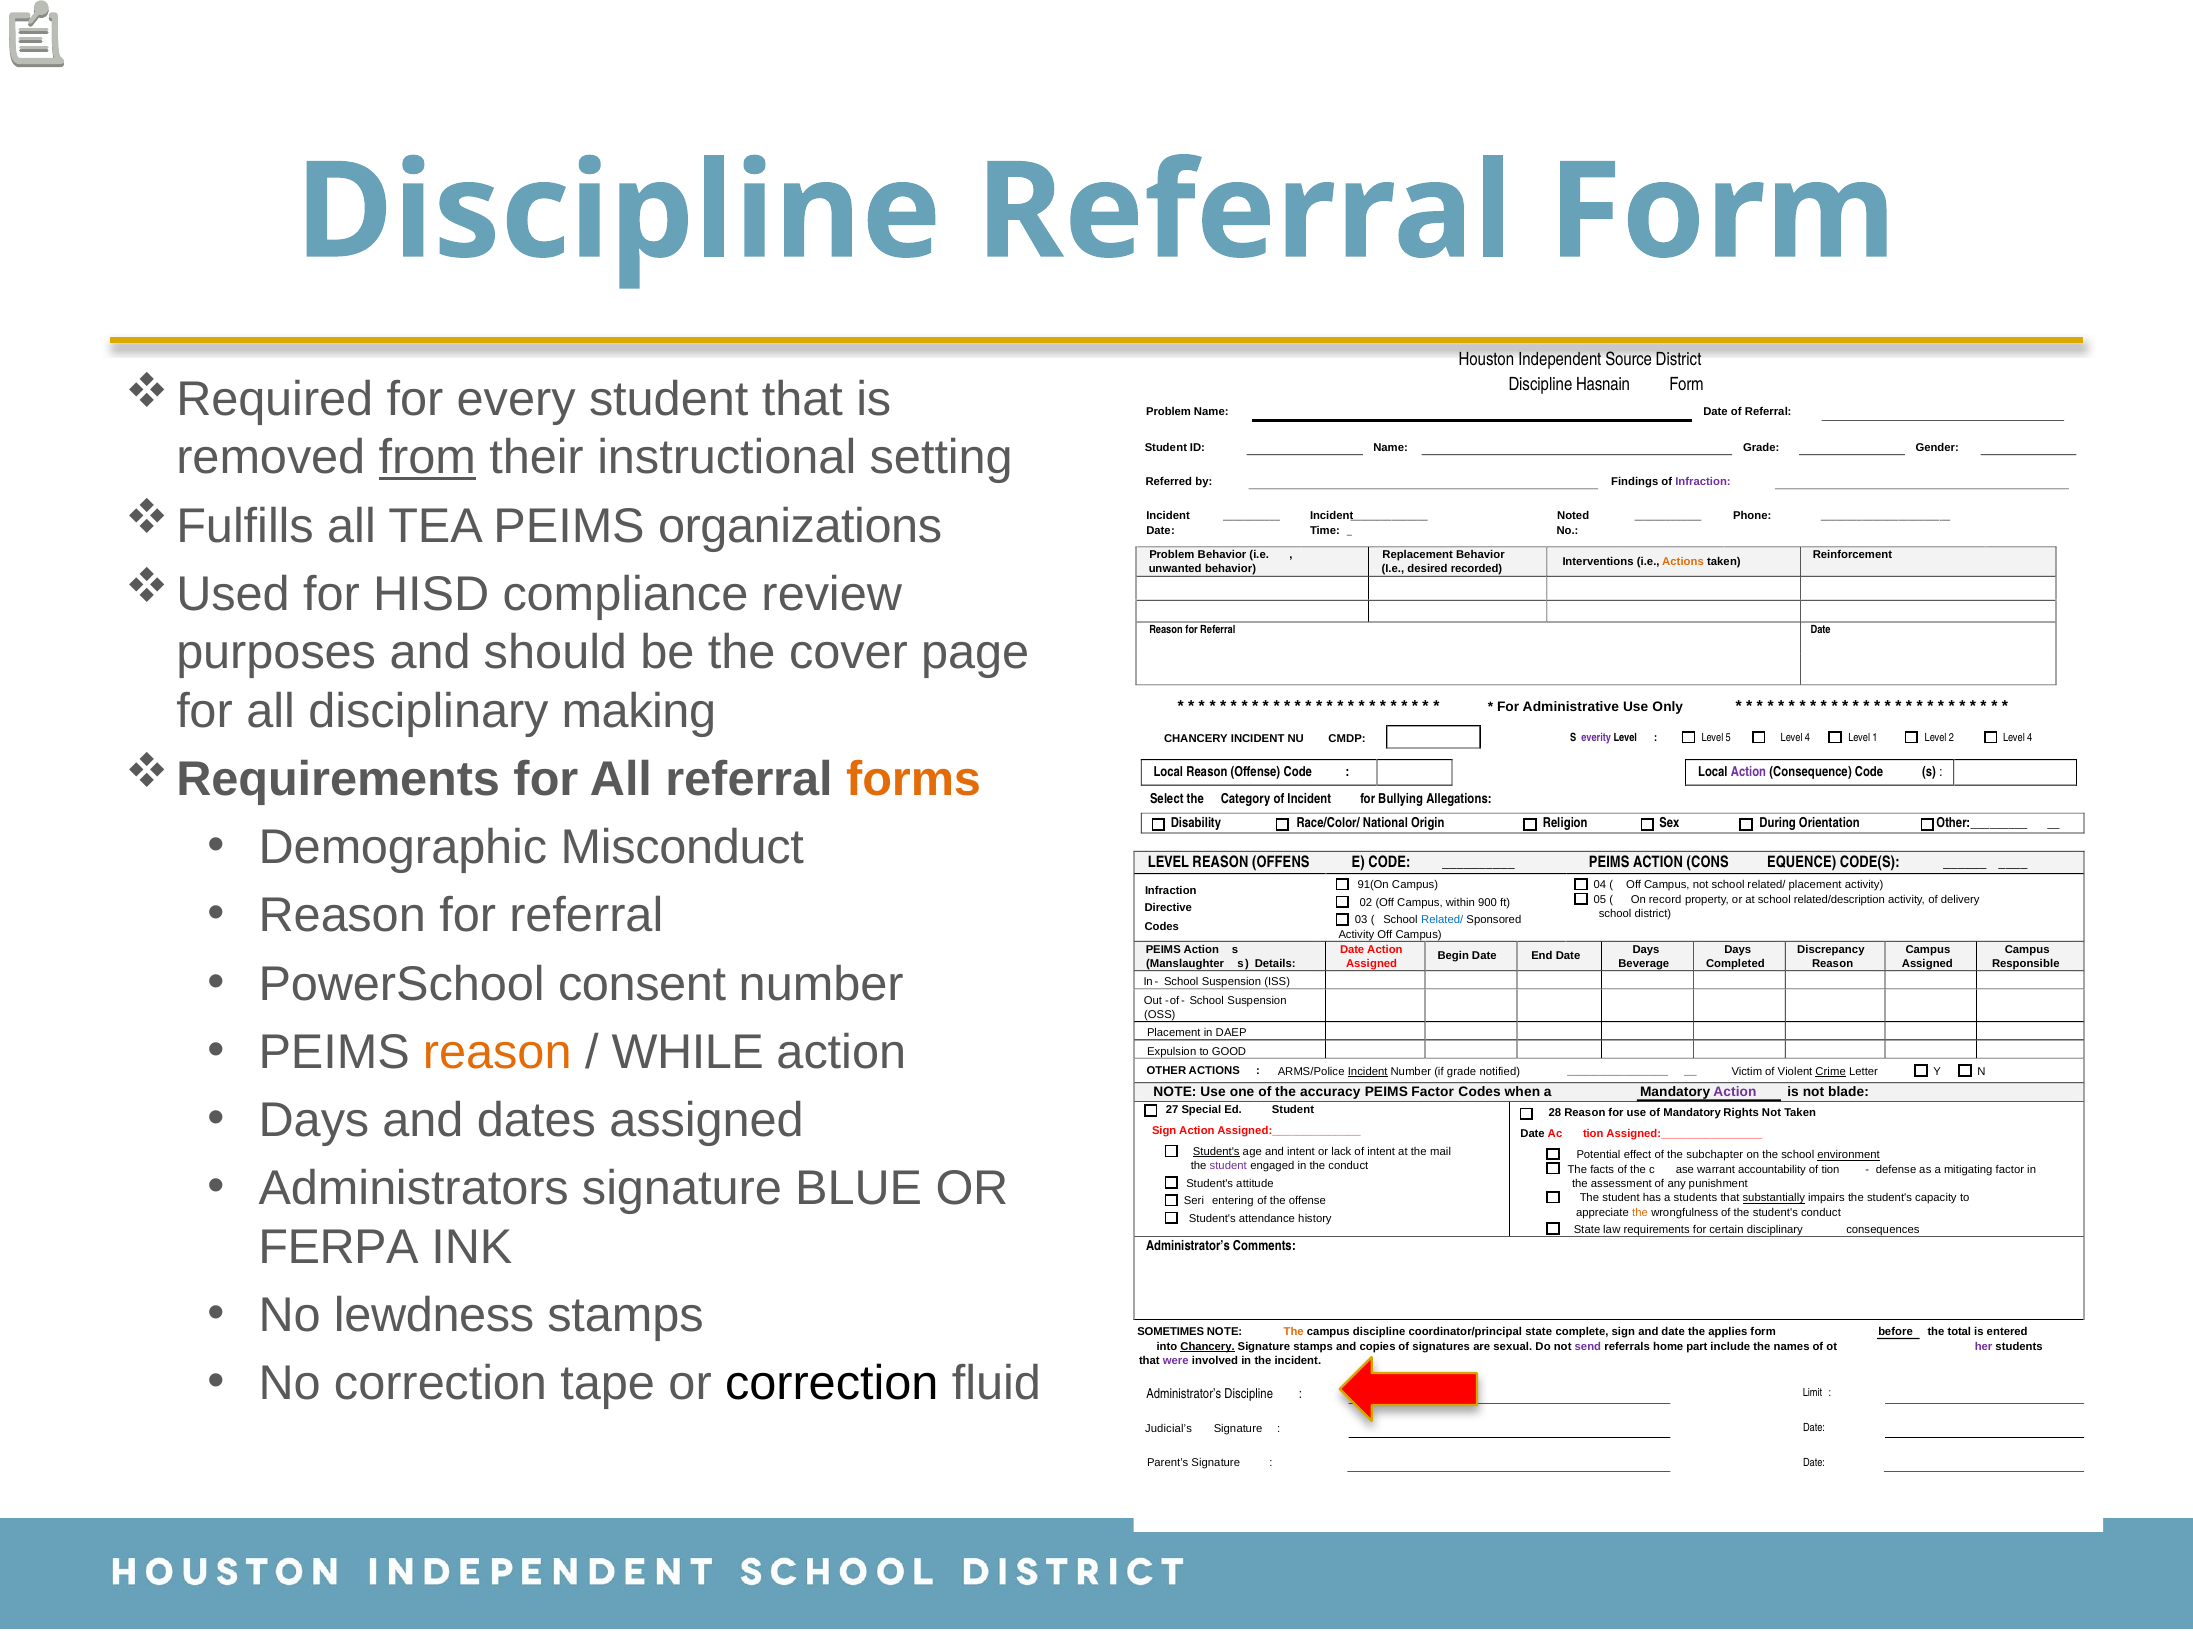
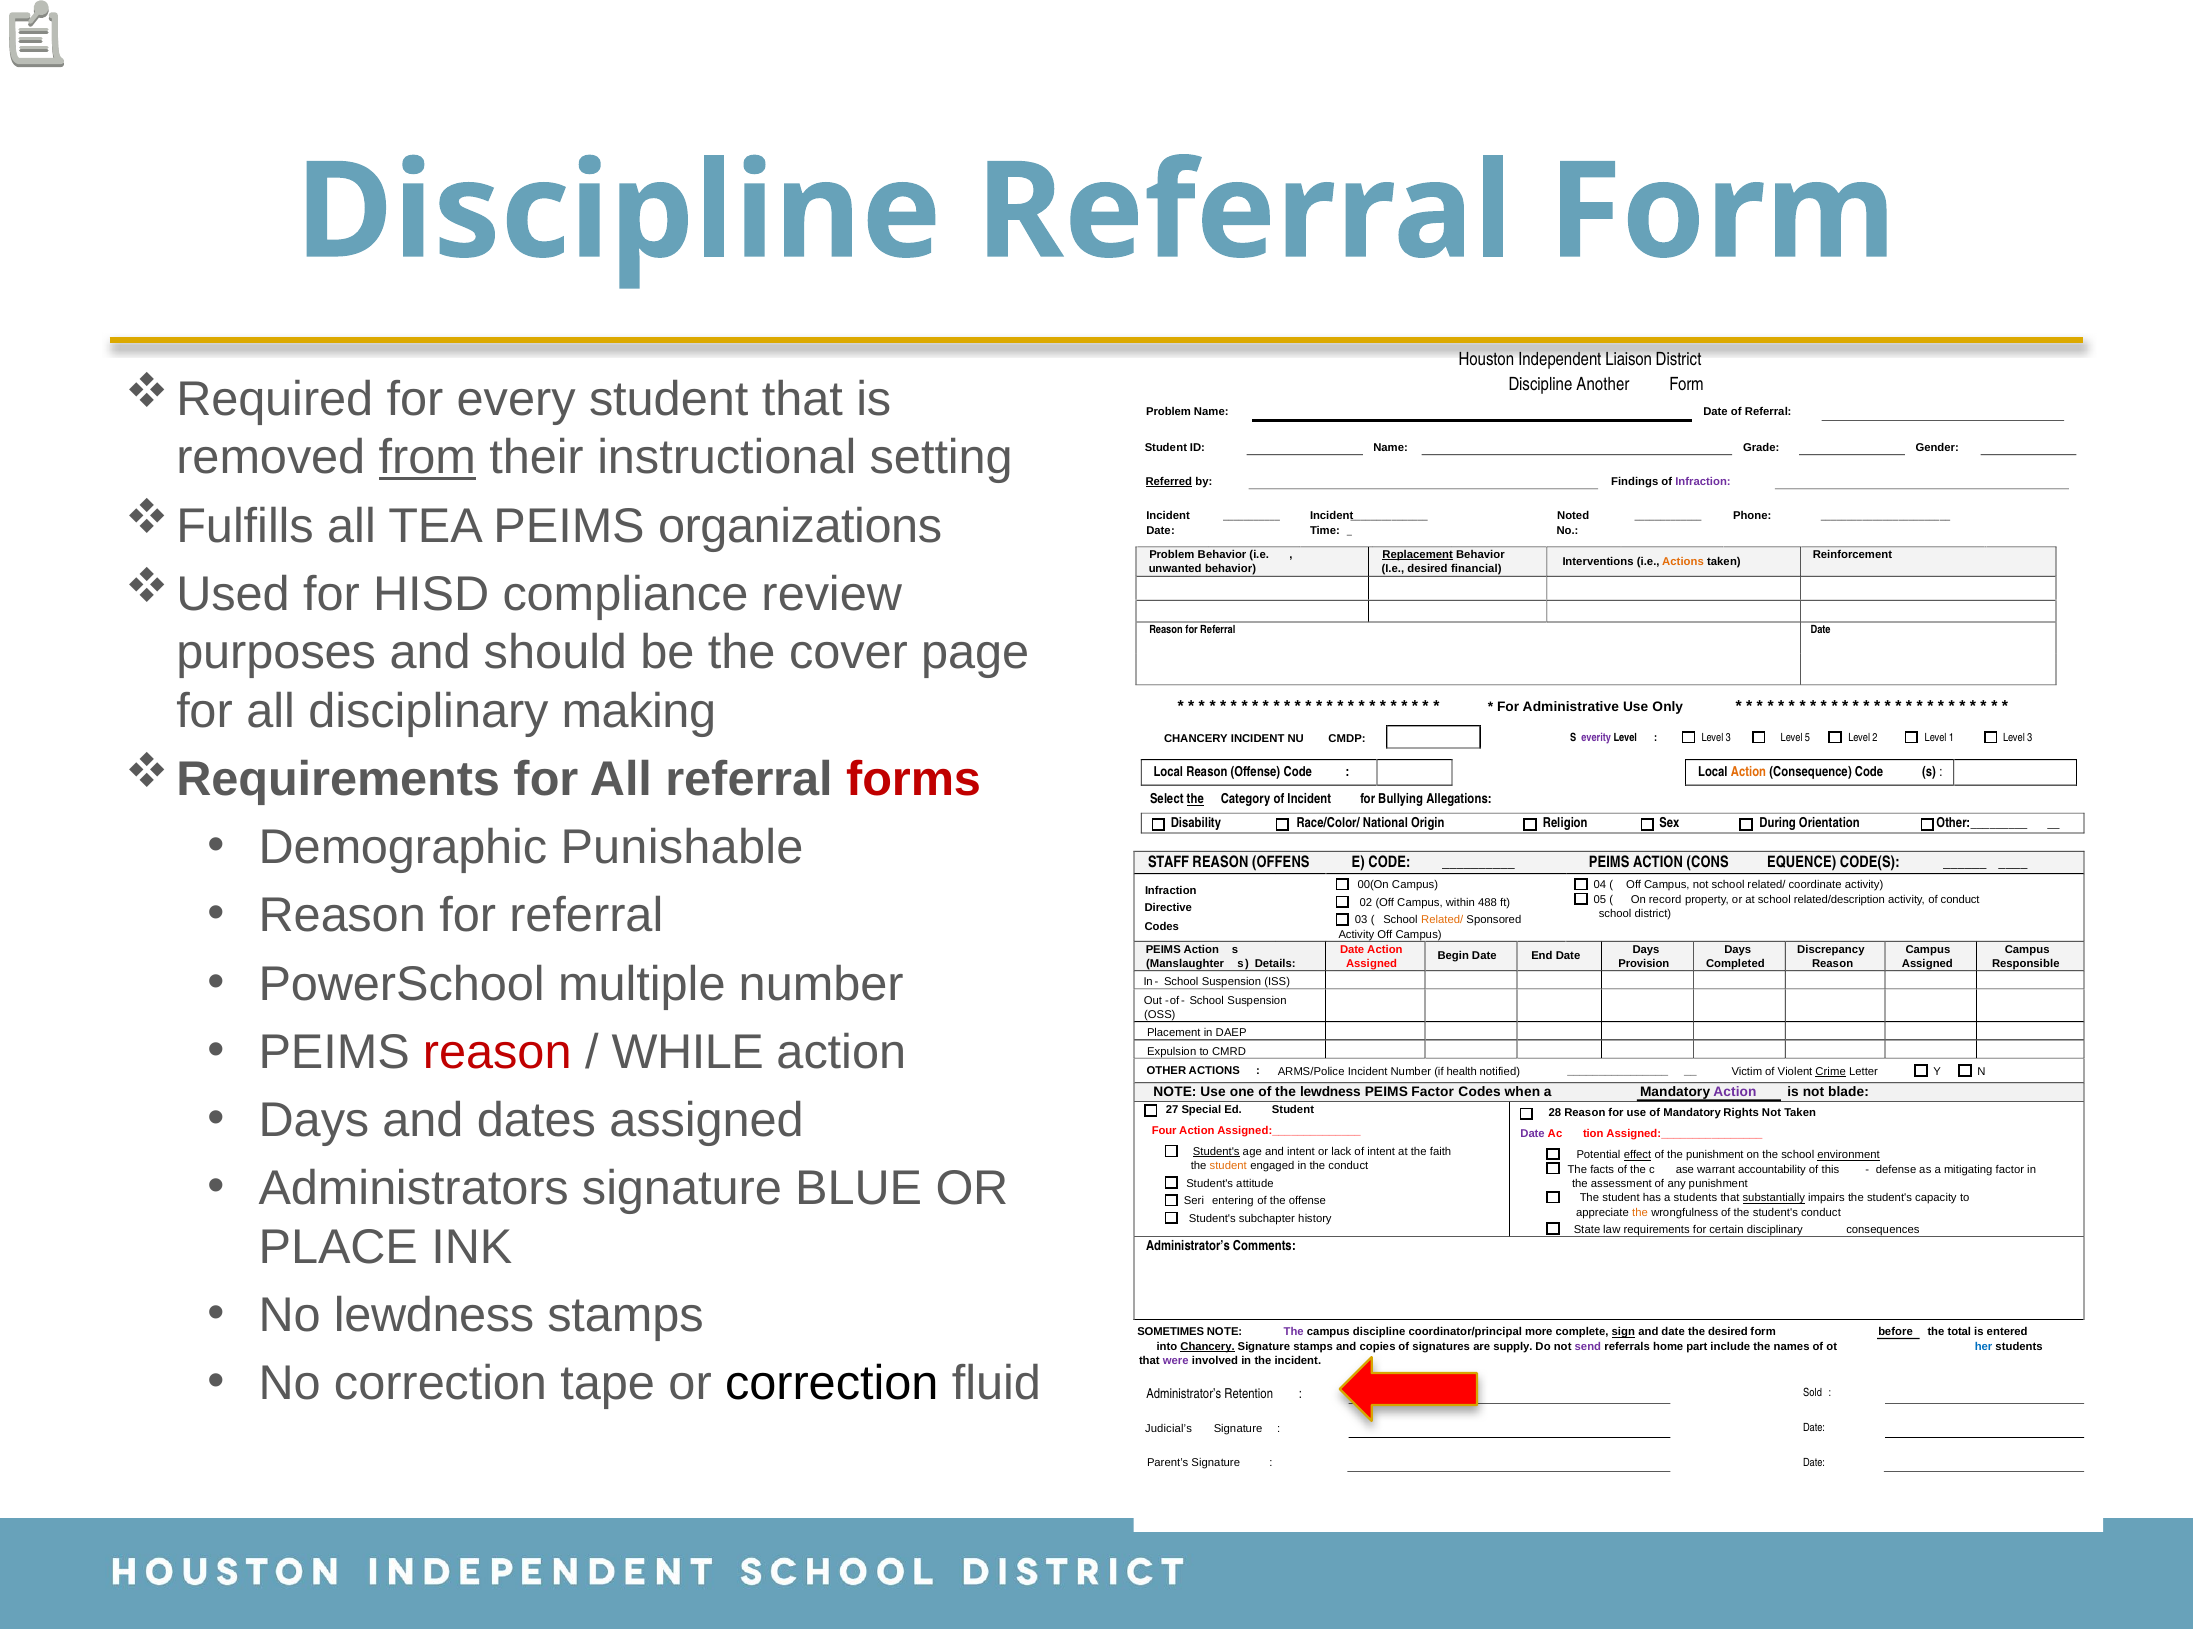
Source: Source -> Liaison (1629, 359)
Hasnain: Hasnain -> Another (1603, 384)
Referred underline: none -> present (1169, 482)
Replacement underline: none -> present (1418, 555)
recorded: recorded -> financial (1476, 569)
5: 5 -> 3 (1728, 737)
4: 4 -> 5 (1807, 737)
1: 1 -> 2 (1875, 737)
2: 2 -> 1 (1951, 737)
4: 4 -> 3 (2030, 737)
forms colour: orange -> red (914, 779)
Action colour: purple -> orange (1749, 772)
the underline: none -> present (1195, 799)
Misconduct: Misconduct -> Punishable (682, 847)
LEVEL: LEVEL -> STAFF (1169, 862)
91(On: 91(On -> 00(On (1373, 885)
related/ placement: placement -> coordinate (1815, 885)
of delivery: delivery -> conduct (1960, 899)
900: 900 -> 488 (1487, 902)
Related/ colour: blue -> orange (1442, 920)
Beverage: Beverage -> Provision (1644, 963)
consent: consent -> multiple (642, 984)
reason colour: orange -> red (497, 1052)
GOOD: GOOD -> CMRD (1229, 1051)
Incident underline: present -> none (1368, 1071)
if grade: grade -> health (1462, 1071)
the accuracy: accuracy -> lewdness (1330, 1092)
Sign: Sign -> Four (1164, 1130)
Date colour: black -> purple (1533, 1134)
mail: mail -> faith (1441, 1151)
effect underline: none -> present (1638, 1155)
the subchapter: subchapter -> punishment (1715, 1155)
student colour: purple -> orange (1228, 1166)
of tion: tion -> this (1830, 1169)
attendance: attendance -> subchapter (1267, 1218)
FERPA: FERPA -> PLACE (338, 1247)
The colour: orange -> purple (1294, 1332)
coordinator/principal state: state -> more (1539, 1332)
sign underline: none -> present (1623, 1332)
the applies: applies -> desired (1728, 1332)
sexual: sexual -> supply (1513, 1346)
her colour: purple -> blue (1984, 1346)
Administrator’s Discipline: Discipline -> Retention (1249, 1394)
Limit: Limit -> Sold (1812, 1392)
